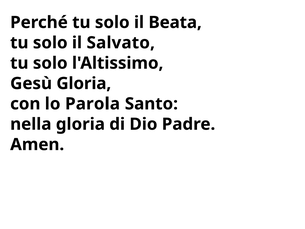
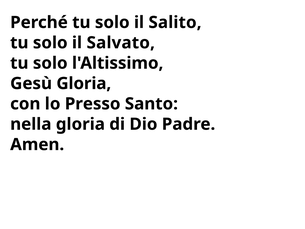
Beata: Beata -> Salito (175, 22)
Parola: Parola -> Presso (93, 104)
